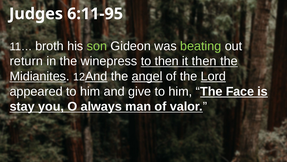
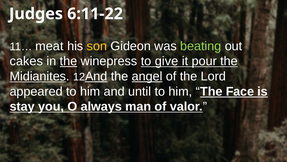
6:11-95: 6:11-95 -> 6:11-22 (95, 14)
broth: broth -> meat (49, 46)
son colour: light green -> yellow (97, 46)
return: return -> cakes (26, 61)
the underline: none -> present (69, 61)
to then: then -> give (167, 61)
it then: then -> pour (204, 61)
Lord underline: present -> none (213, 76)
give: give -> until (140, 91)
